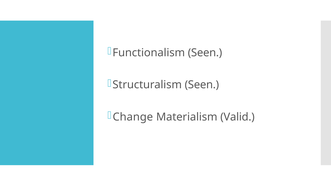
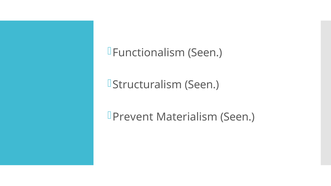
Change: Change -> Prevent (133, 117)
Materialism Valid: Valid -> Seen (237, 117)
